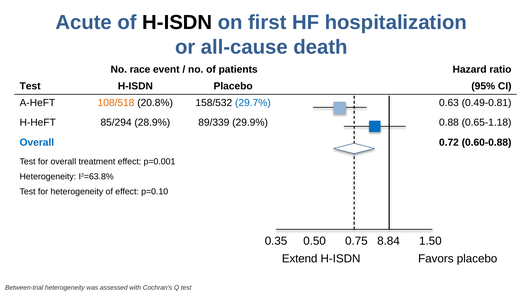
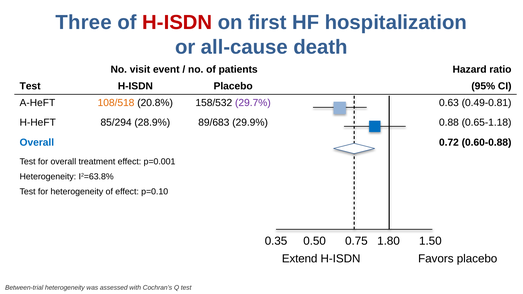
Acute: Acute -> Three (84, 23)
H-ISDN colour: black -> red (177, 23)
race: race -> visit (140, 69)
29.7% colour: blue -> purple (253, 103)
89/339: 89/339 -> 89/683 (214, 123)
8.84: 8.84 -> 1.80 (389, 241)
